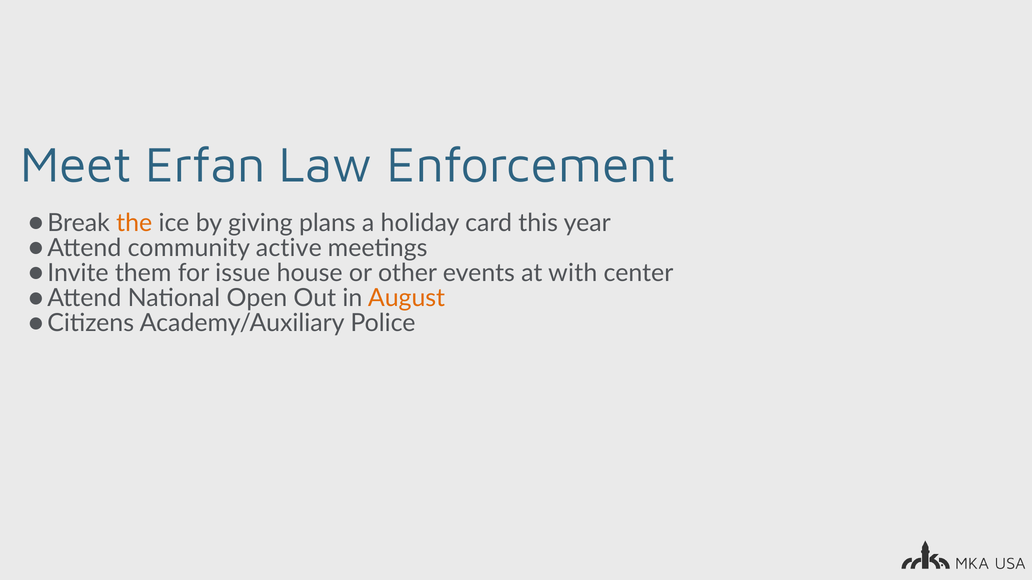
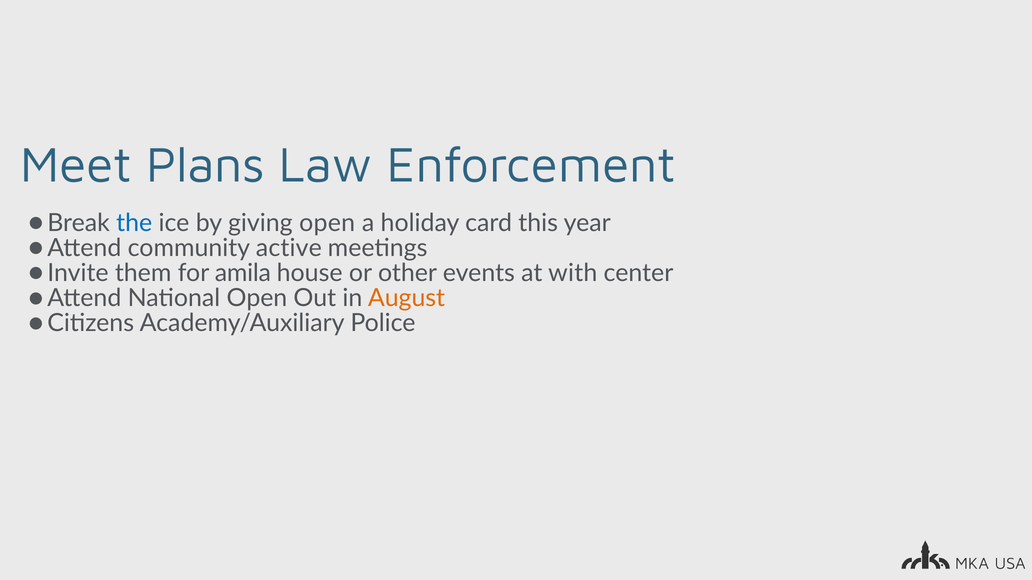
Erfan: Erfan -> Plans (206, 165)
the colour: orange -> blue (134, 223)
giving plans: plans -> open (327, 223)
issue: issue -> amila (243, 273)
